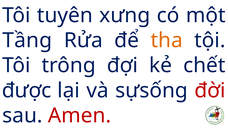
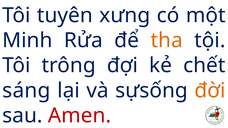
Tầng: Tầng -> Minh (27, 40)
được: được -> sáng (26, 91)
đời colour: red -> orange (210, 91)
